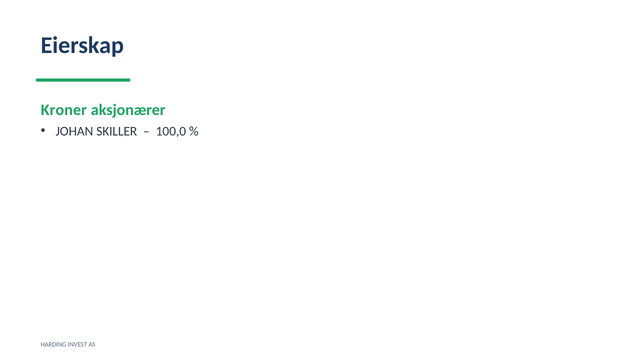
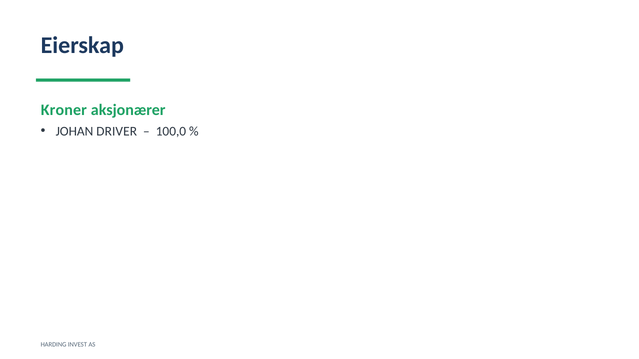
SKILLER: SKILLER -> DRIVER (117, 131)
